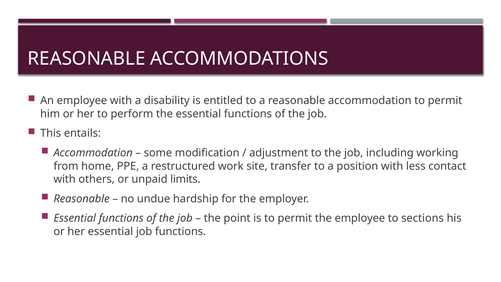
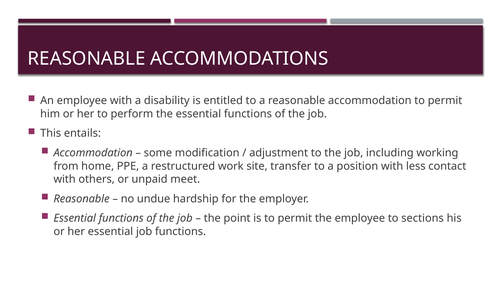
limits: limits -> meet (185, 179)
